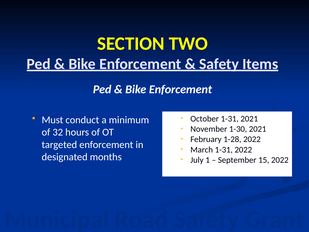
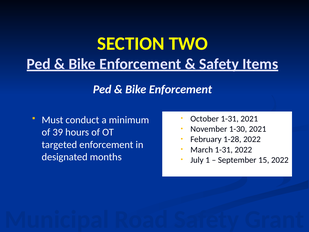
32: 32 -> 39 (58, 132)
